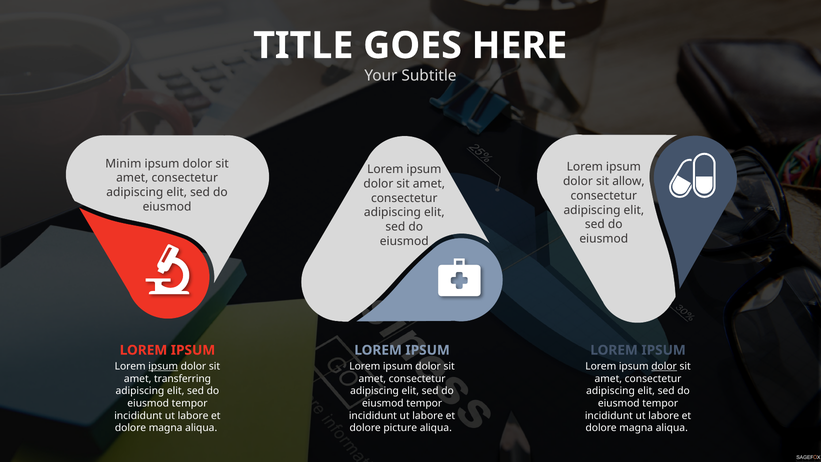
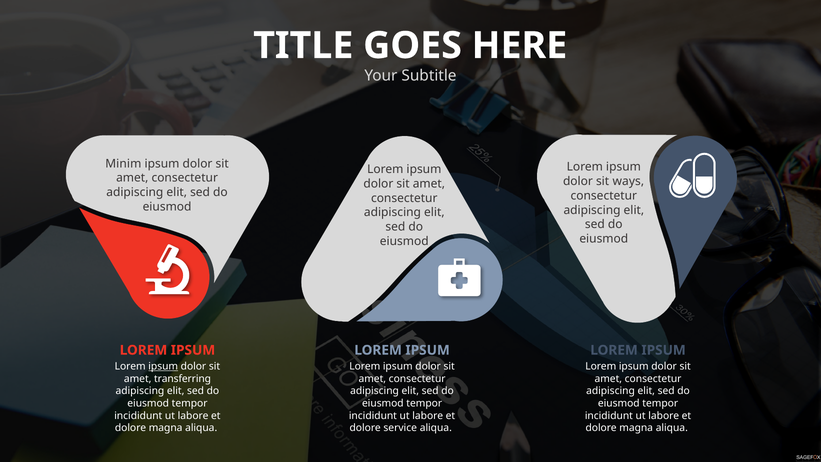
allow: allow -> ways (628, 181)
dolor underline: present -> none (664, 366)
picture: picture -> service (400, 428)
